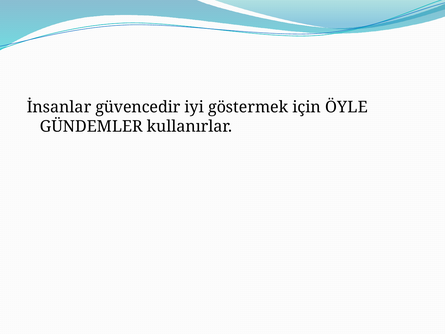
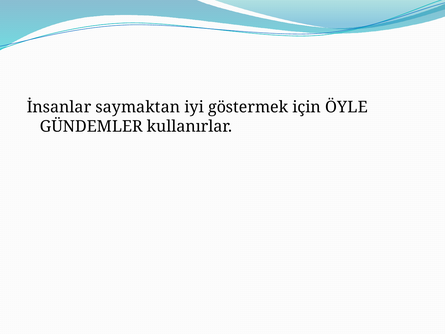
güvencedir: güvencedir -> saymaktan (138, 107)
